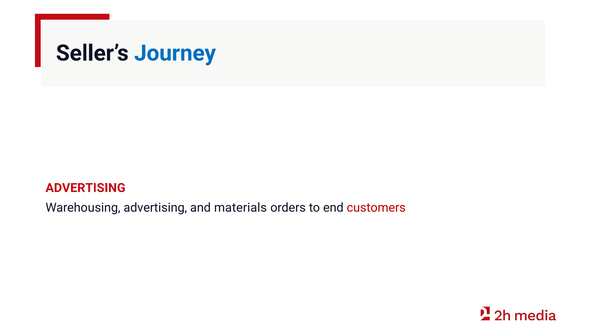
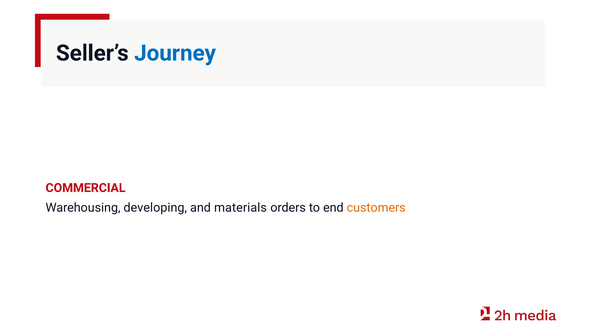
ADVERTISING: ADVERTISING -> COMMERCIAL (86, 188)
Warehousing advertising: advertising -> developing (155, 207)
customers colour: red -> orange (376, 207)
